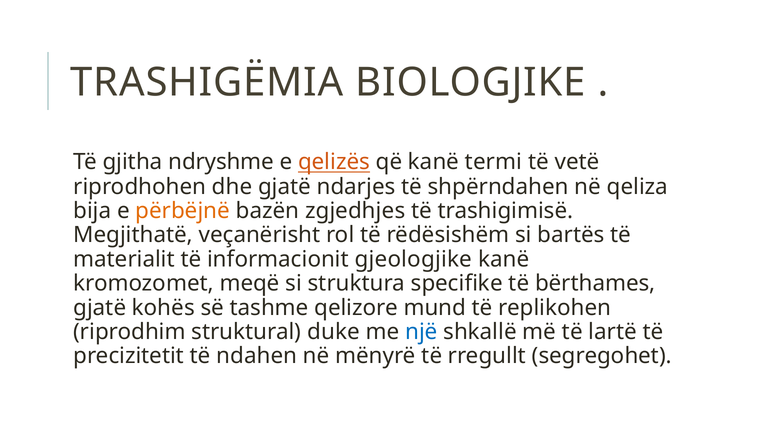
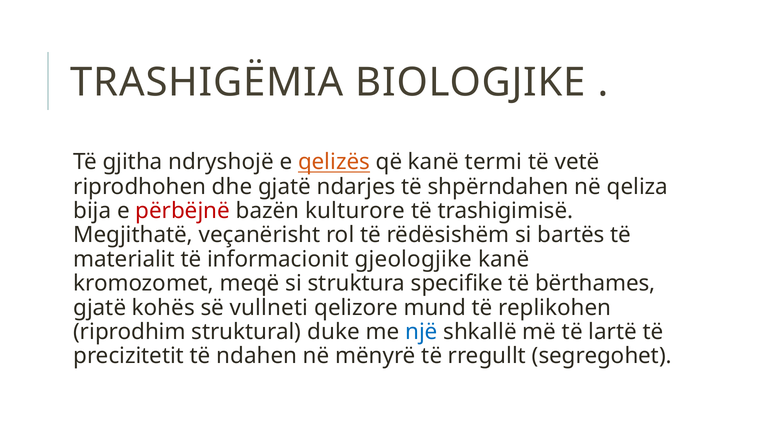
ndryshme: ndryshme -> ndryshojë (221, 162)
përbëjnë colour: orange -> red (183, 211)
zgjedhjes: zgjedhjes -> kulturore (355, 211)
tashme: tashme -> vullneti (269, 308)
